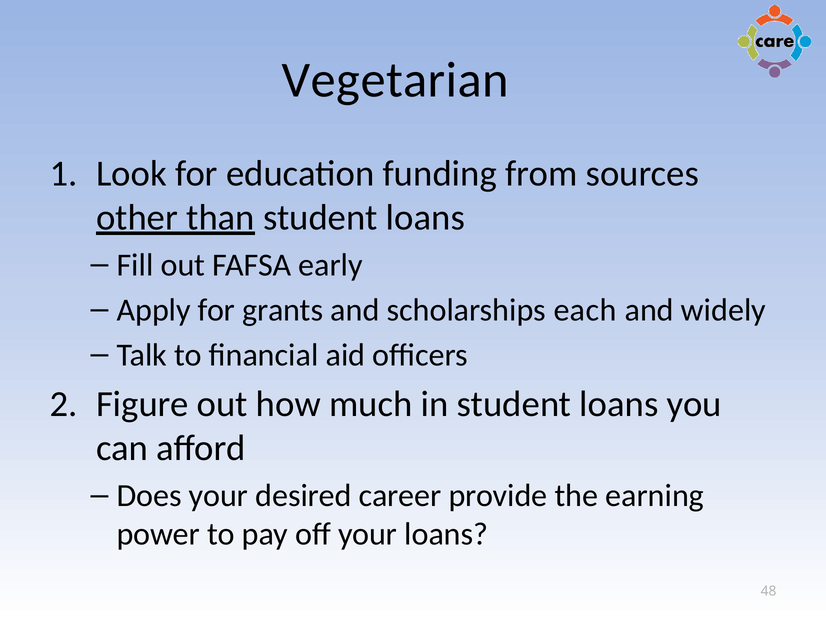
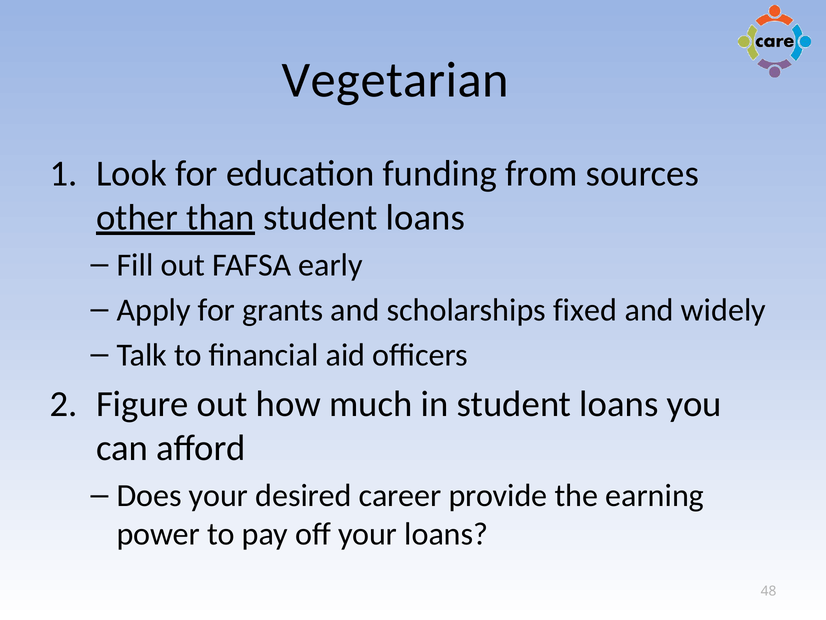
each: each -> fixed (585, 310)
